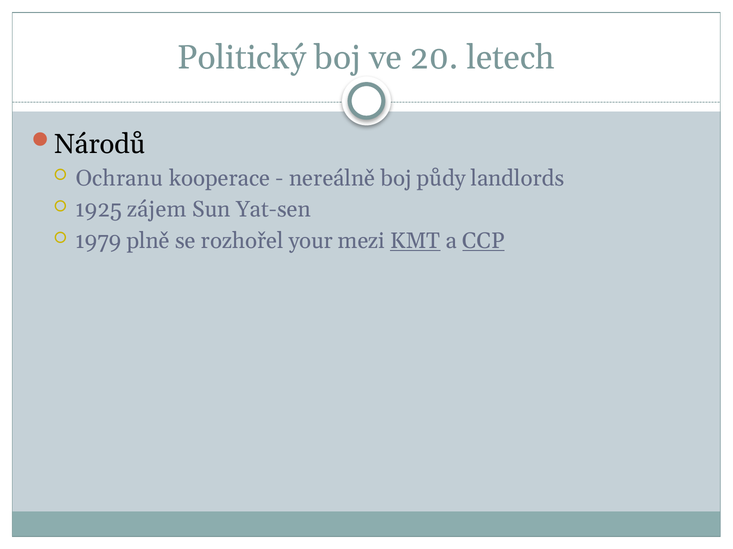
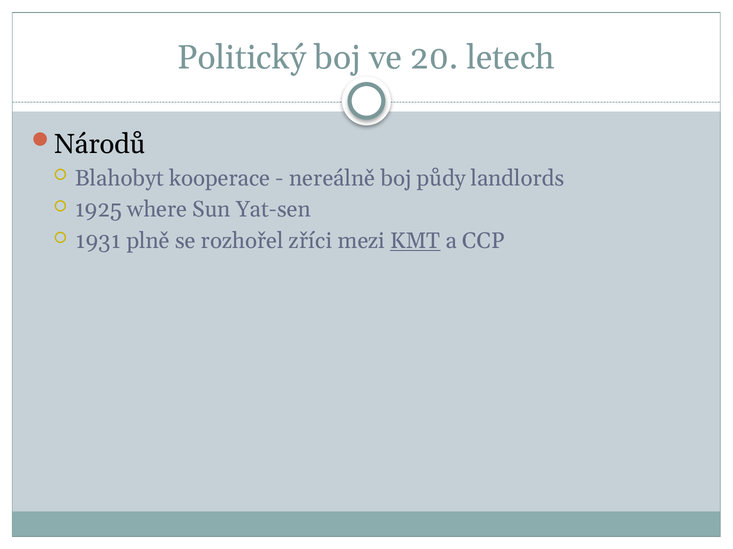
Ochranu: Ochranu -> Blahobyt (120, 179)
zájem: zájem -> where (157, 210)
1979: 1979 -> 1931 (98, 241)
your: your -> zříci (311, 241)
CCP underline: present -> none (484, 241)
